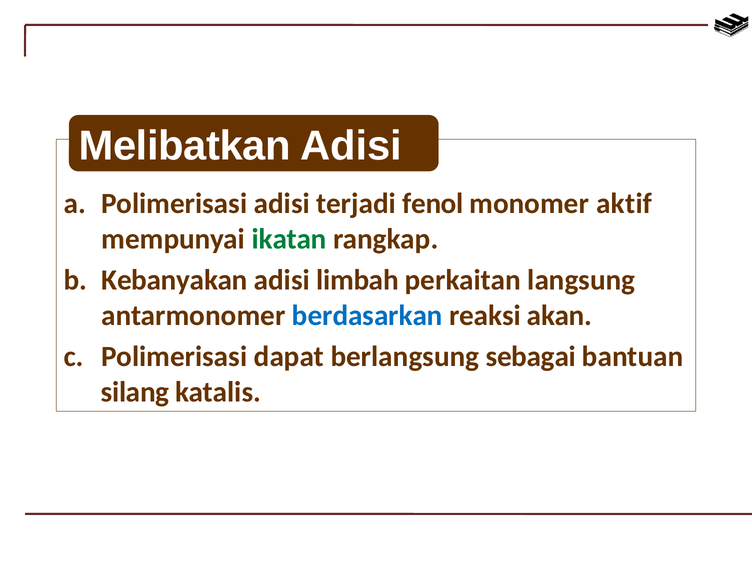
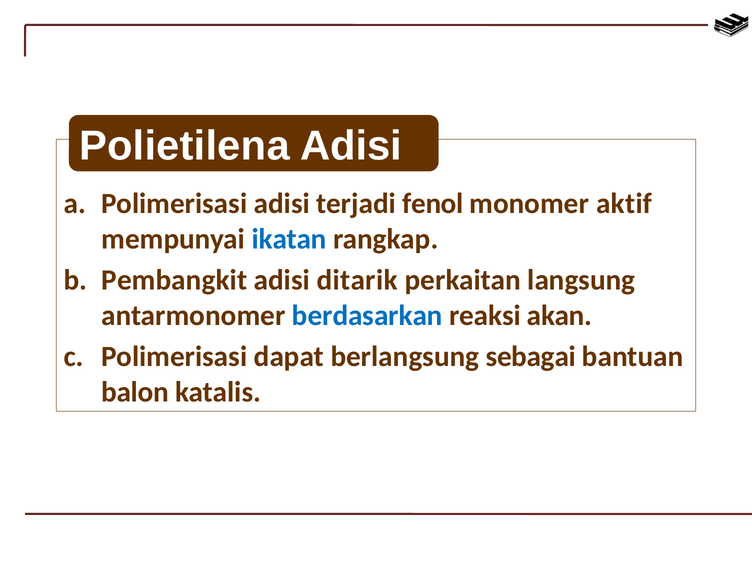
Melibatkan: Melibatkan -> Polietilena (184, 146)
ikatan colour: green -> blue (289, 239)
Kebanyakan: Kebanyakan -> Pembangkit (174, 280)
limbah: limbah -> ditarik (357, 280)
silang: silang -> balon (135, 392)
